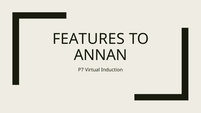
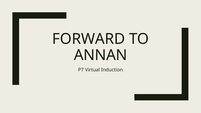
FEATURES: FEATURES -> FORWARD (89, 39)
